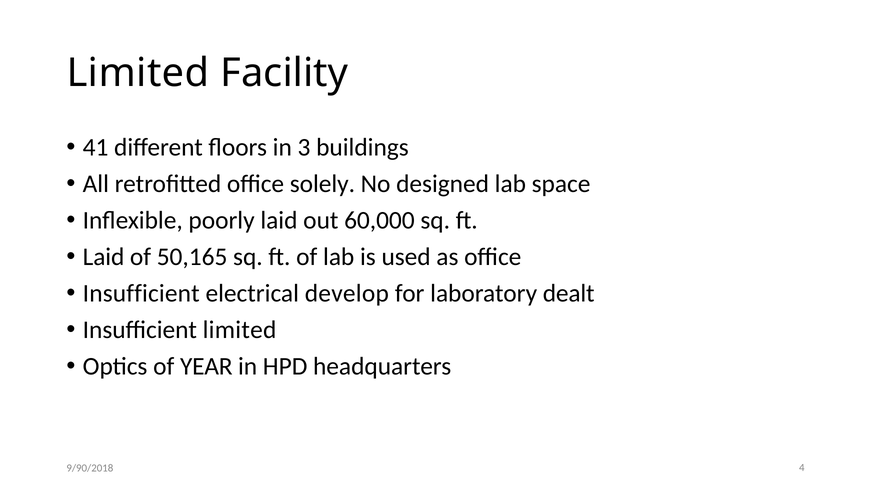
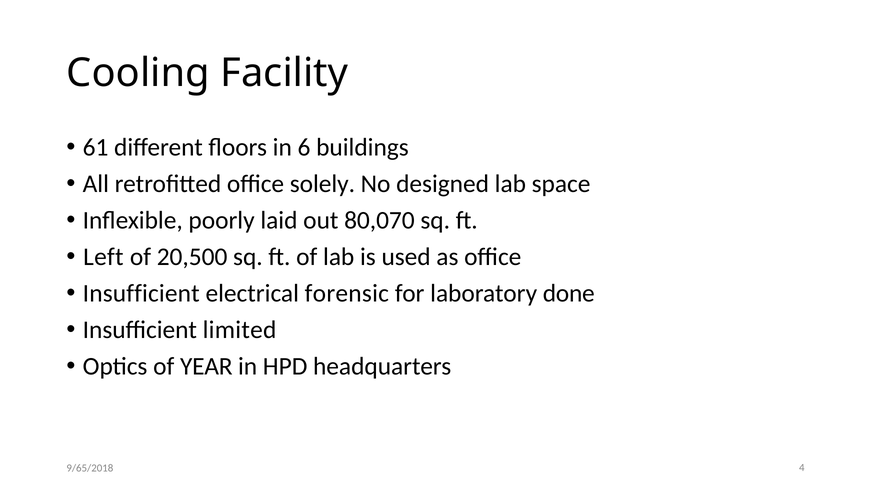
Limited: Limited -> Cooling (138, 73)
41: 41 -> 61 (96, 147)
3: 3 -> 6 (304, 147)
60,000: 60,000 -> 80,070 (379, 220)
Laid: Laid -> Left (103, 257)
50,165: 50,165 -> 20,500 (192, 257)
develop: develop -> forensic (347, 293)
dealt: dealt -> done (569, 293)
9/90/2018: 9/90/2018 -> 9/65/2018 (90, 468)
